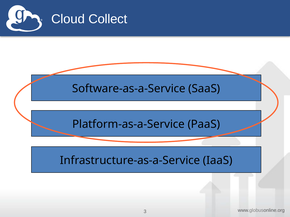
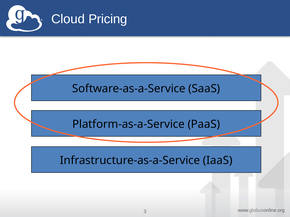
Collect: Collect -> Pricing (108, 19)
